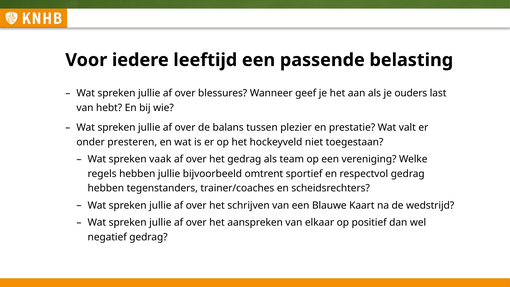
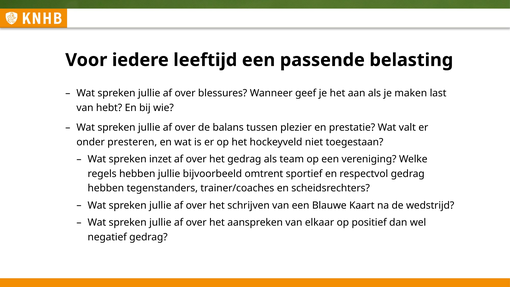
ouders: ouders -> maken (411, 93)
vaak: vaak -> inzet (160, 159)
